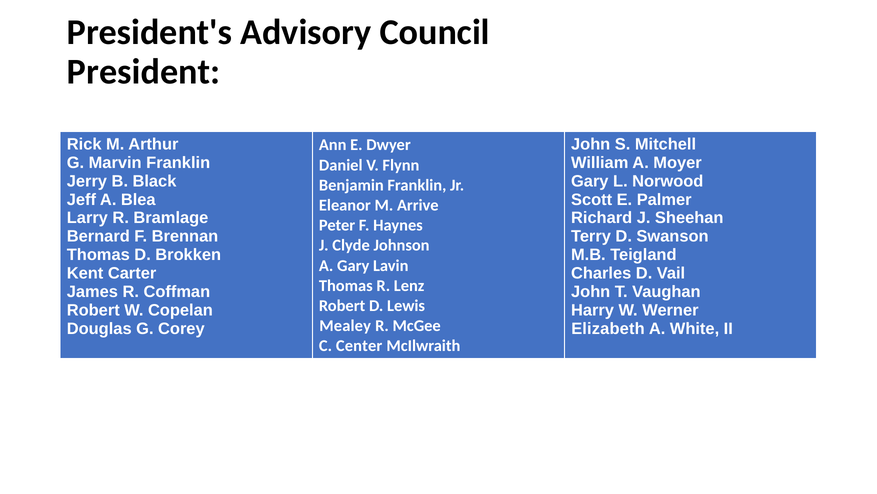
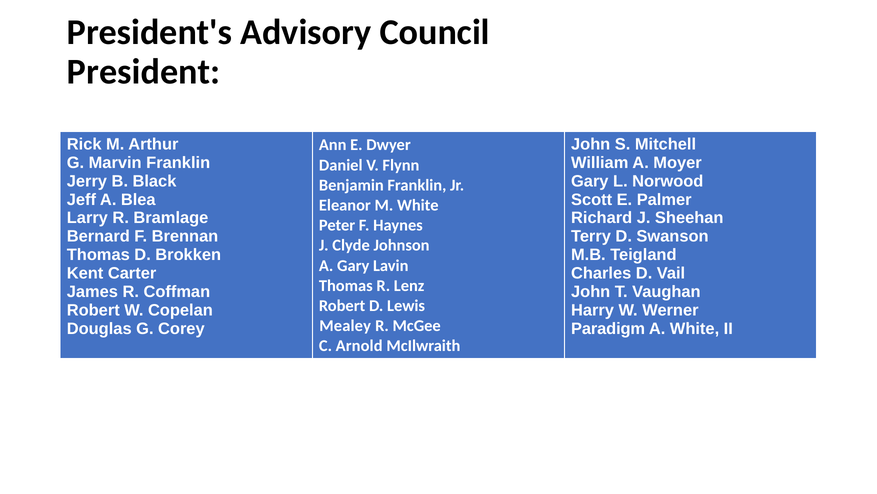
M Arrive: Arrive -> White (418, 205)
Elizabeth: Elizabeth -> Paradigm (608, 328)
Center: Center -> Arnold (359, 346)
